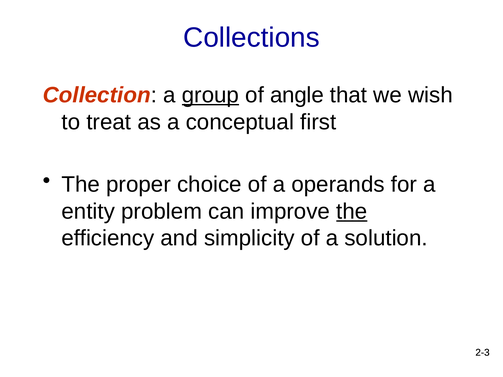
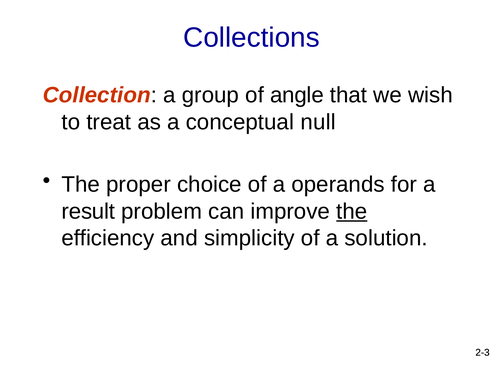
group underline: present -> none (210, 95)
first: first -> null (318, 122)
entity: entity -> result (88, 212)
